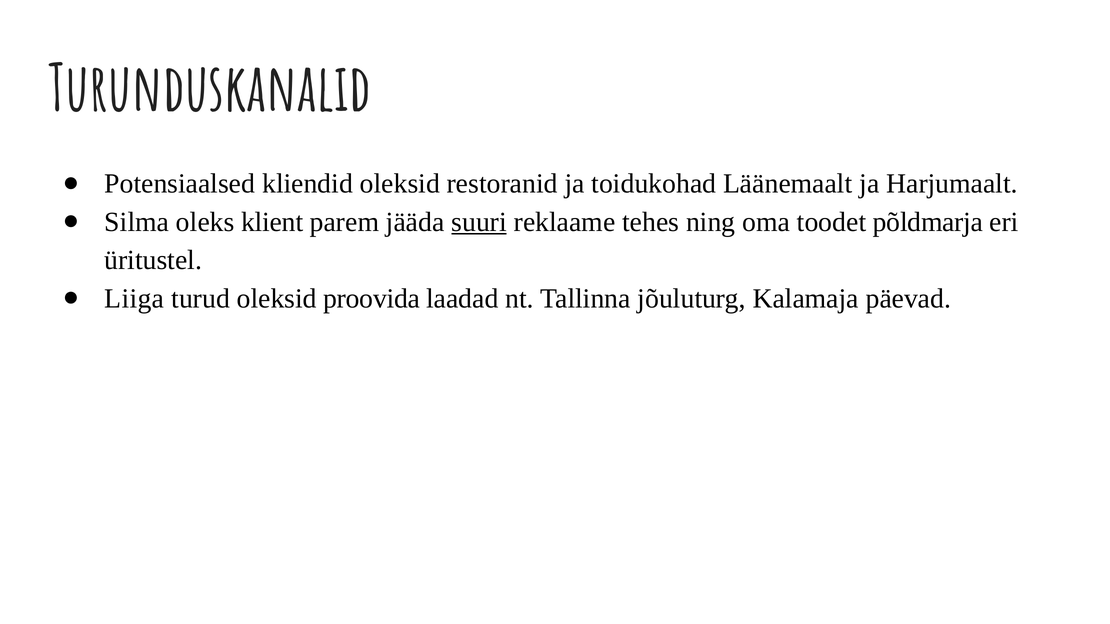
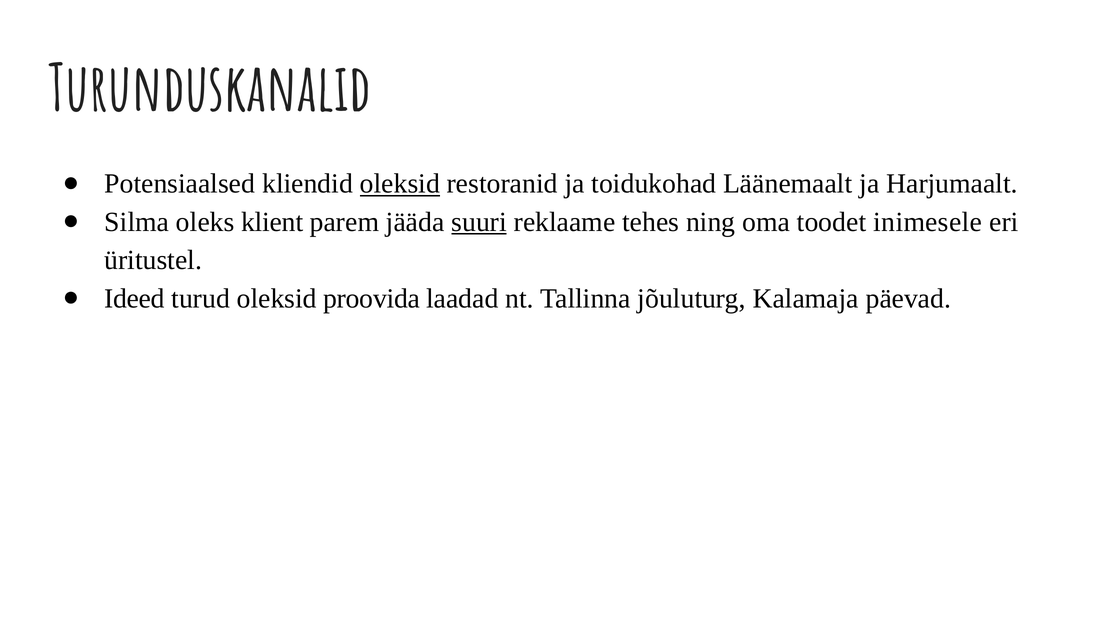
oleksid underline: none -> present (400, 184)
põldmarja: põldmarja -> inimesele (928, 222)
Liiga: Liiga -> Ideed (135, 299)
